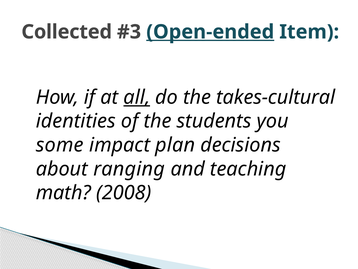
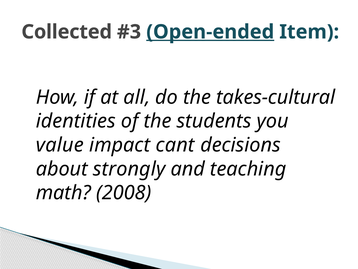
all underline: present -> none (137, 97)
some: some -> value (60, 145)
plan: plan -> cant (175, 145)
ranging: ranging -> strongly (129, 169)
